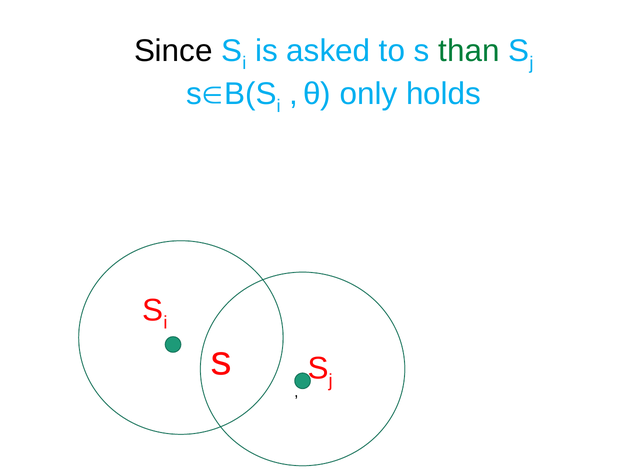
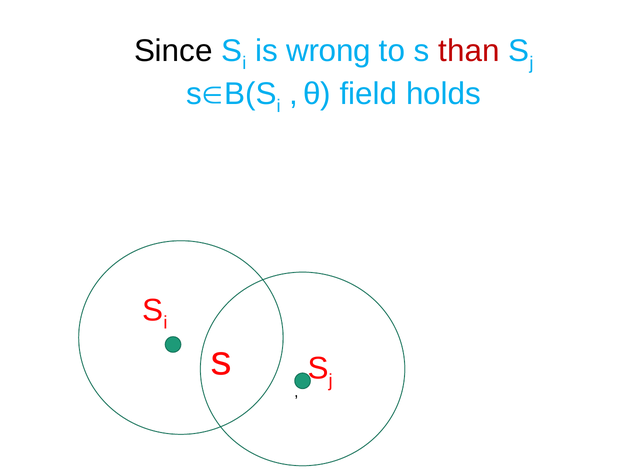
asked: asked -> wrong (329, 51)
than colour: green -> red (469, 51)
only: only -> field (369, 94)
